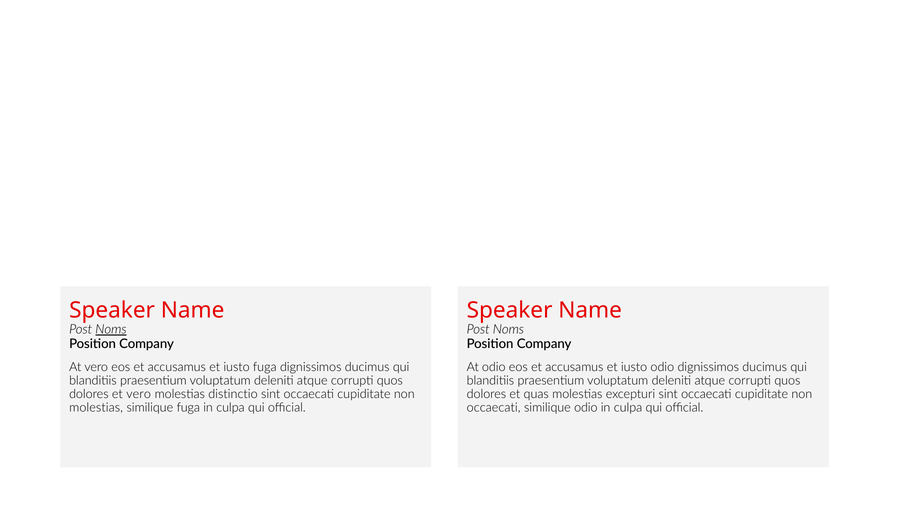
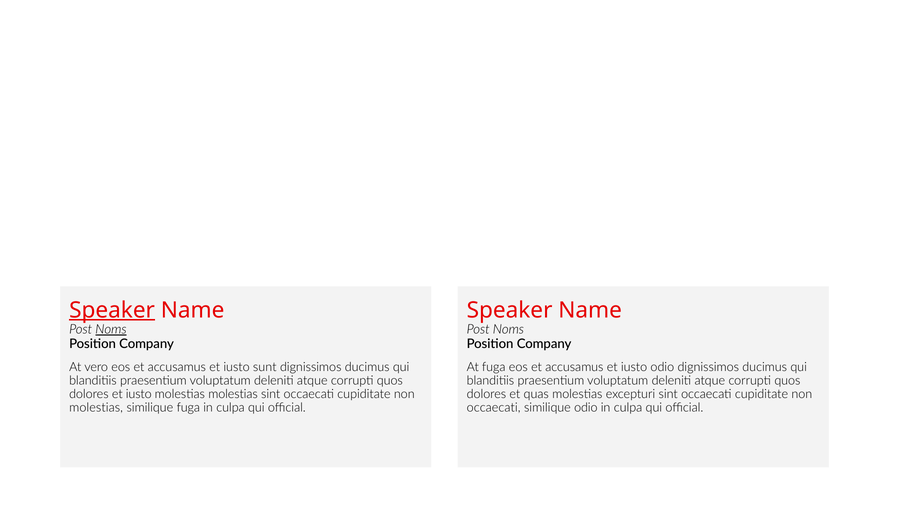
Speaker underline: none -> present (112, 310)
iusto fuga: fuga -> sunt (265, 367)
At odio: odio -> fuga (494, 367)
dolores et vero: vero -> iusto (139, 394)
molestias distinctio: distinctio -> molestias (233, 394)
